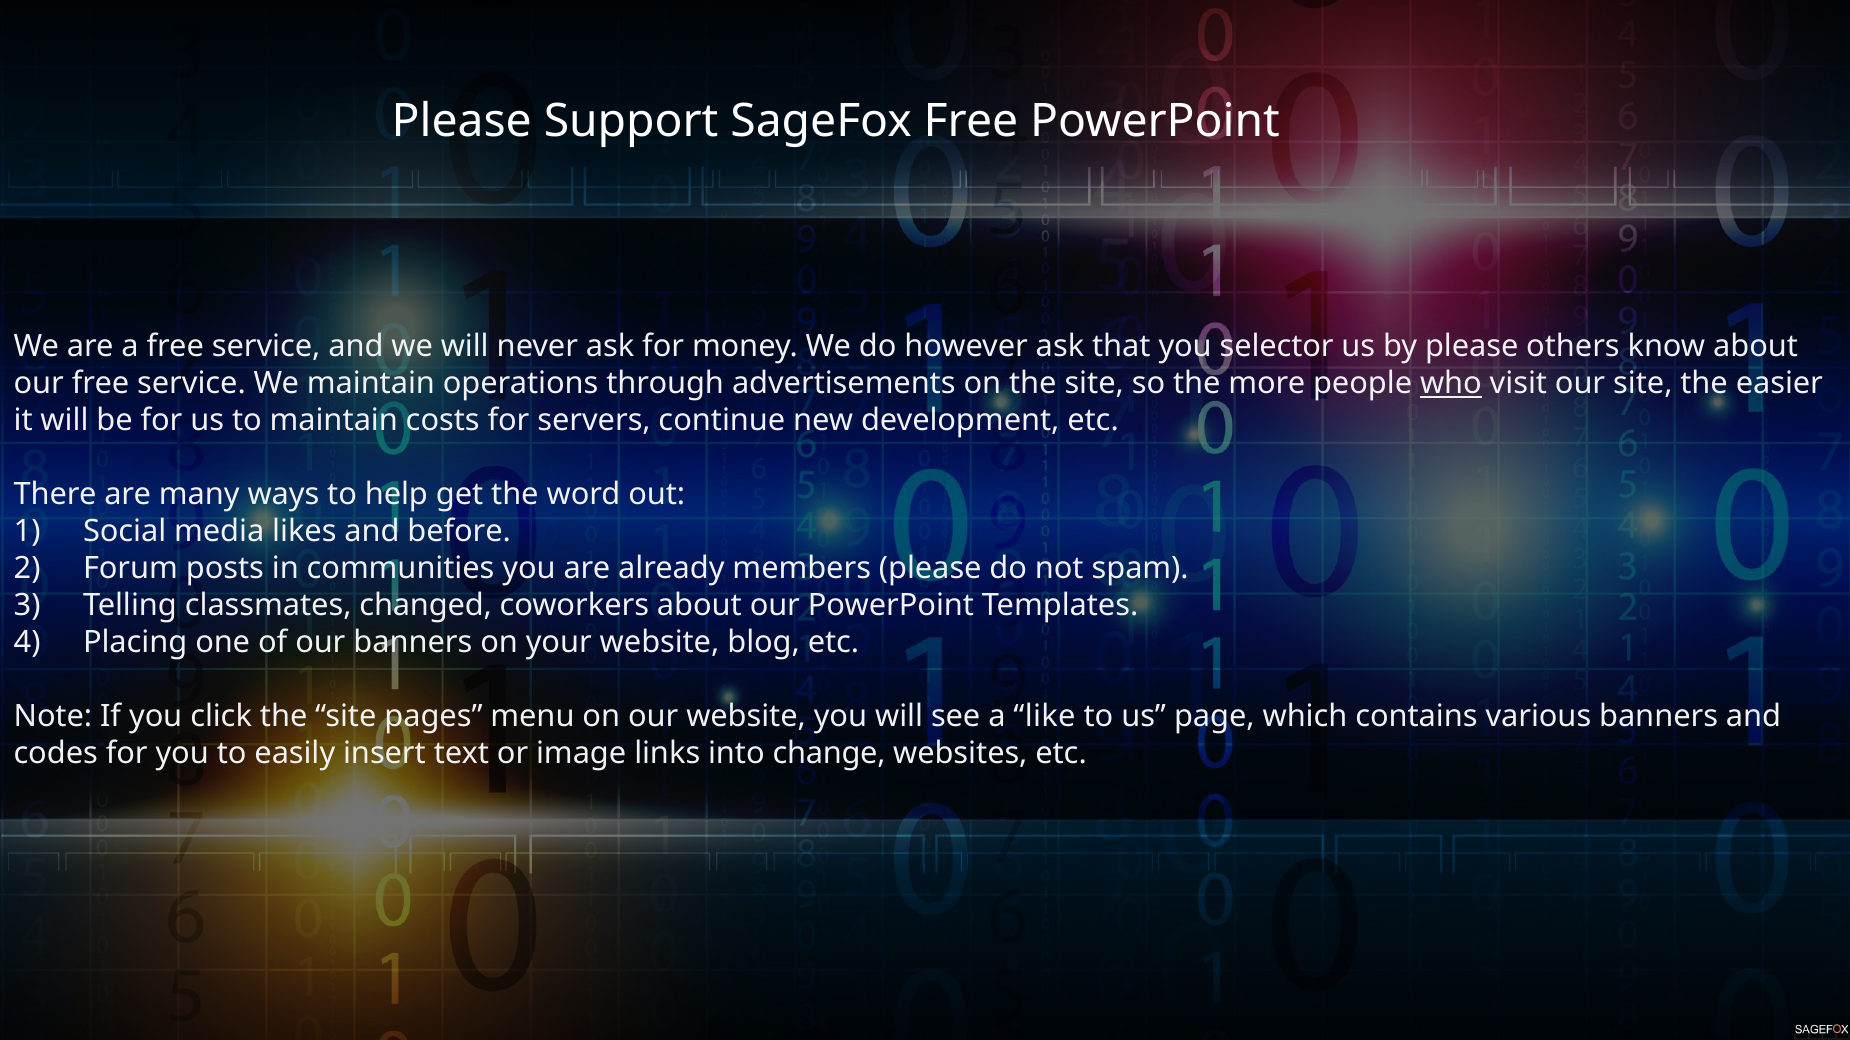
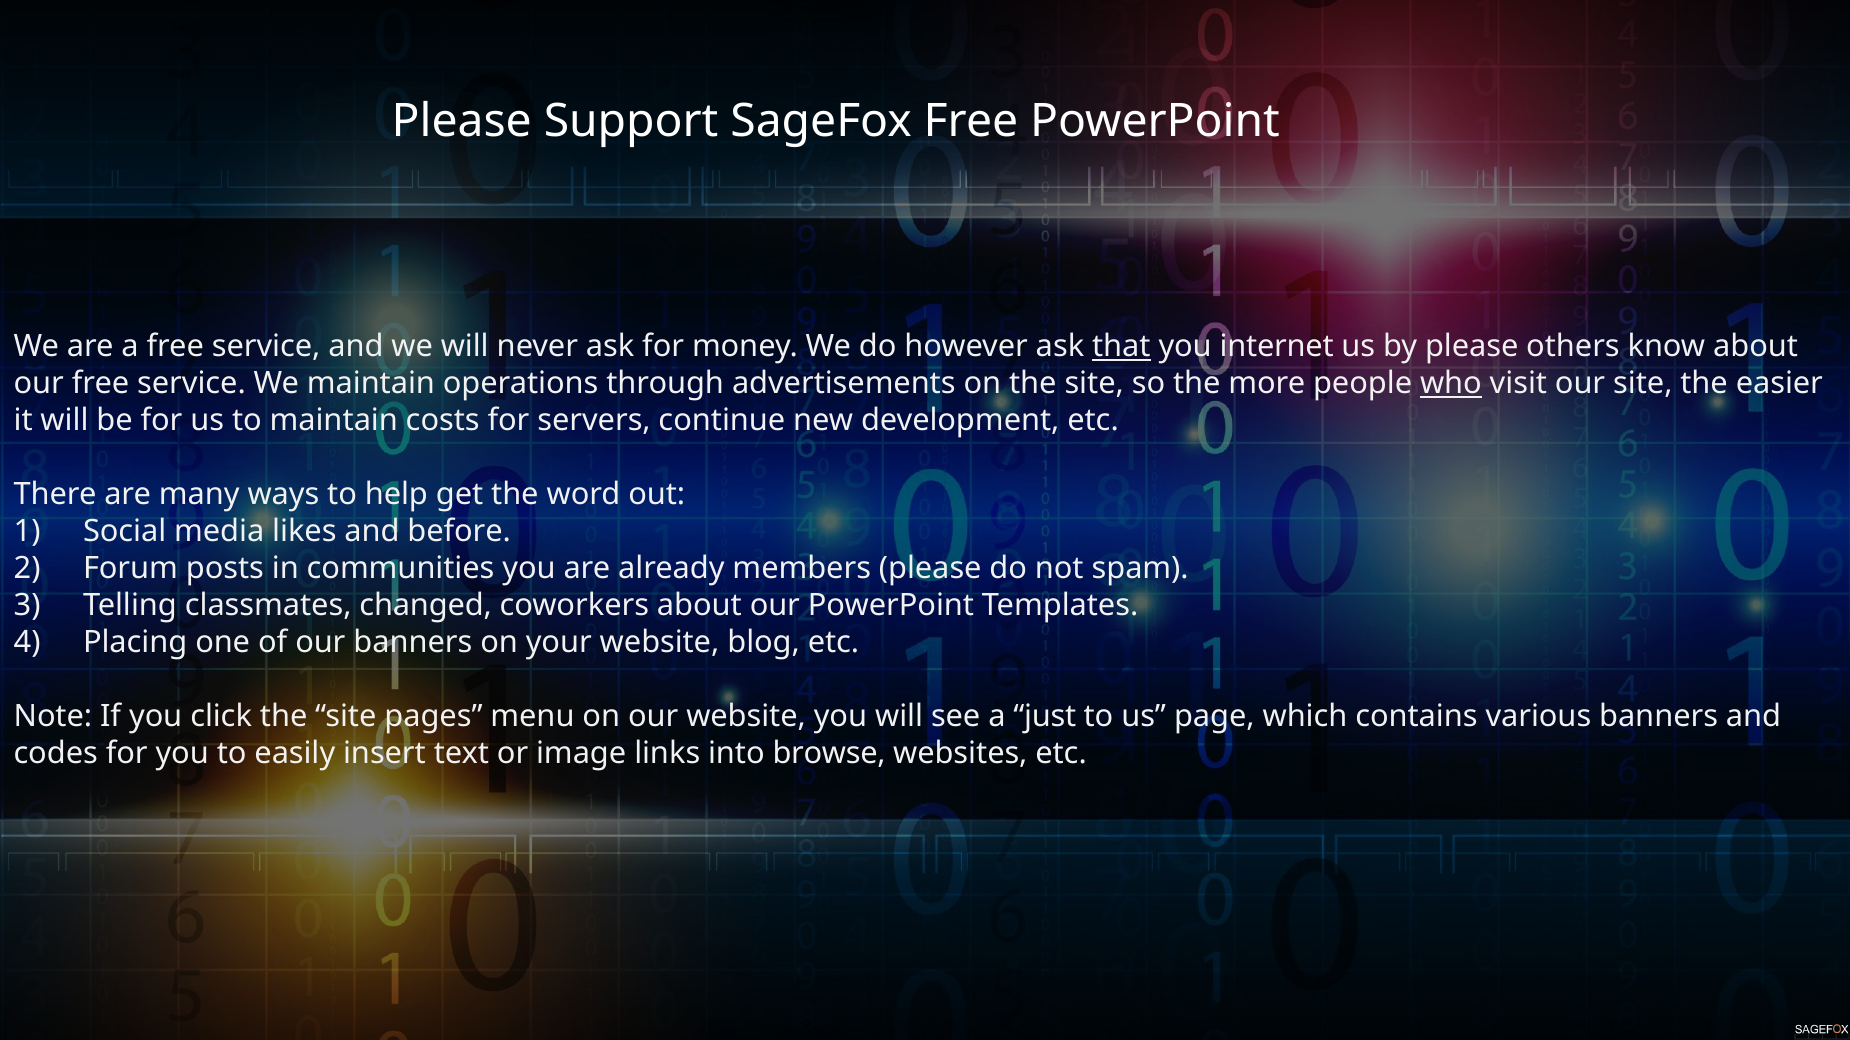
that underline: none -> present (1121, 347)
selector: selector -> internet (1277, 347)
like: like -> just (1045, 717)
change: change -> browse (829, 754)
